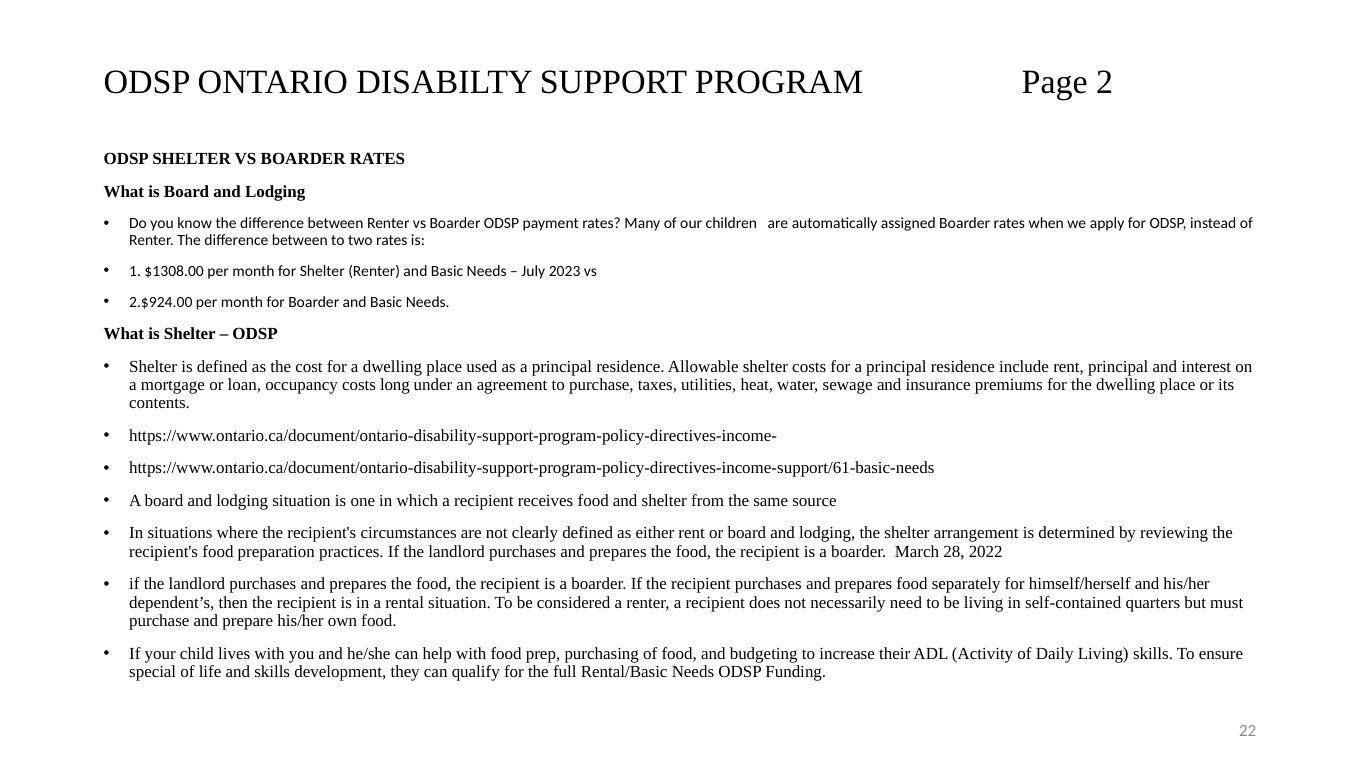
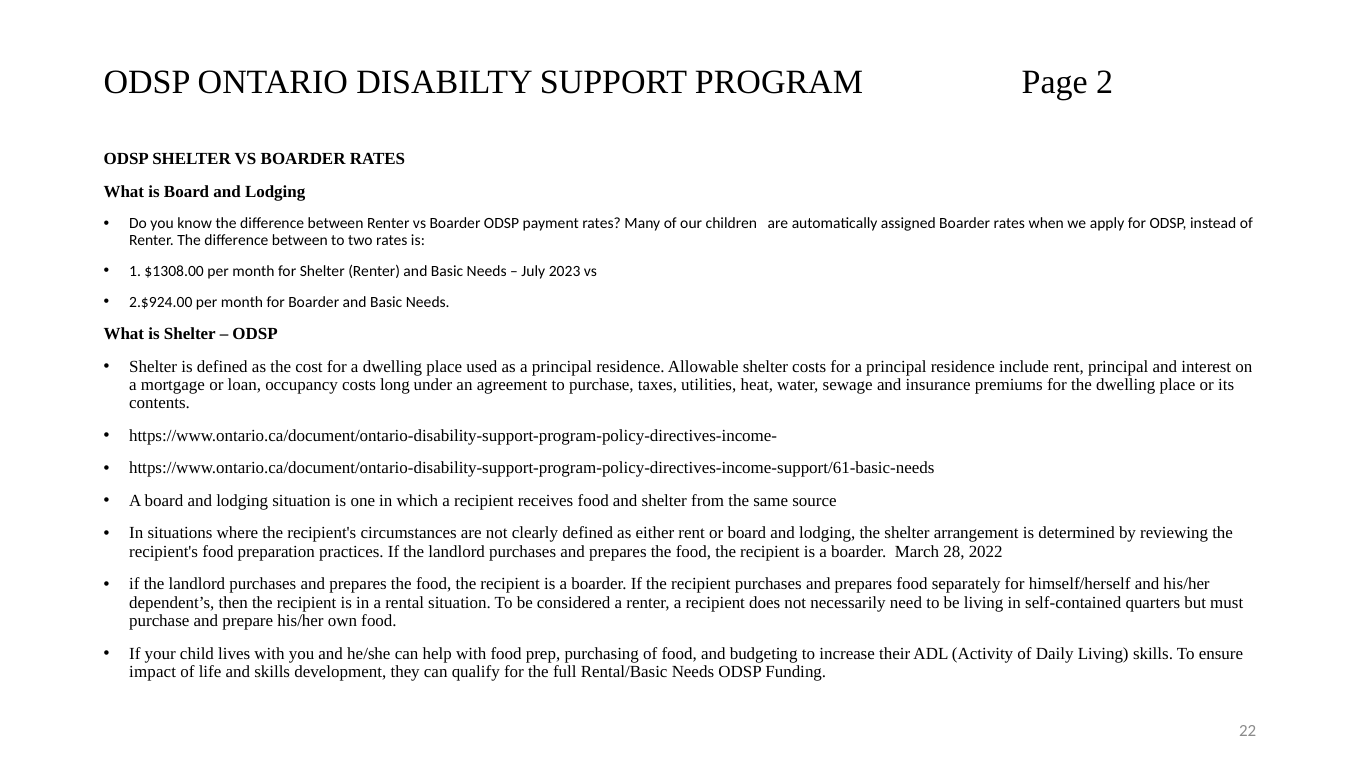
special: special -> impact (153, 672)
